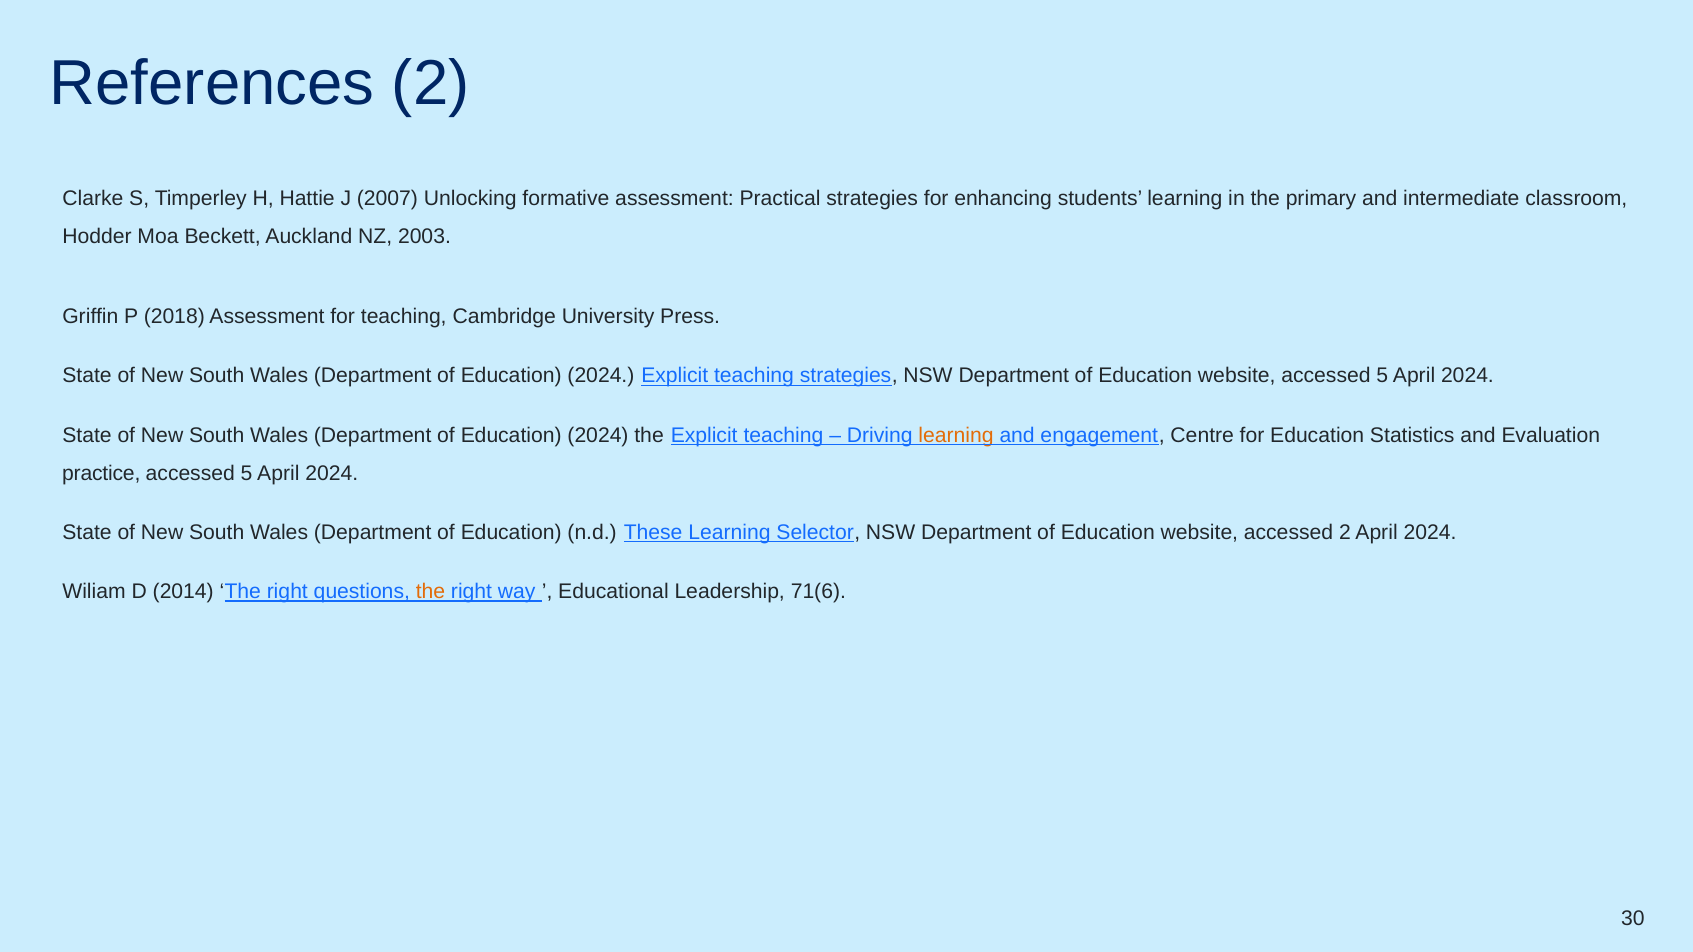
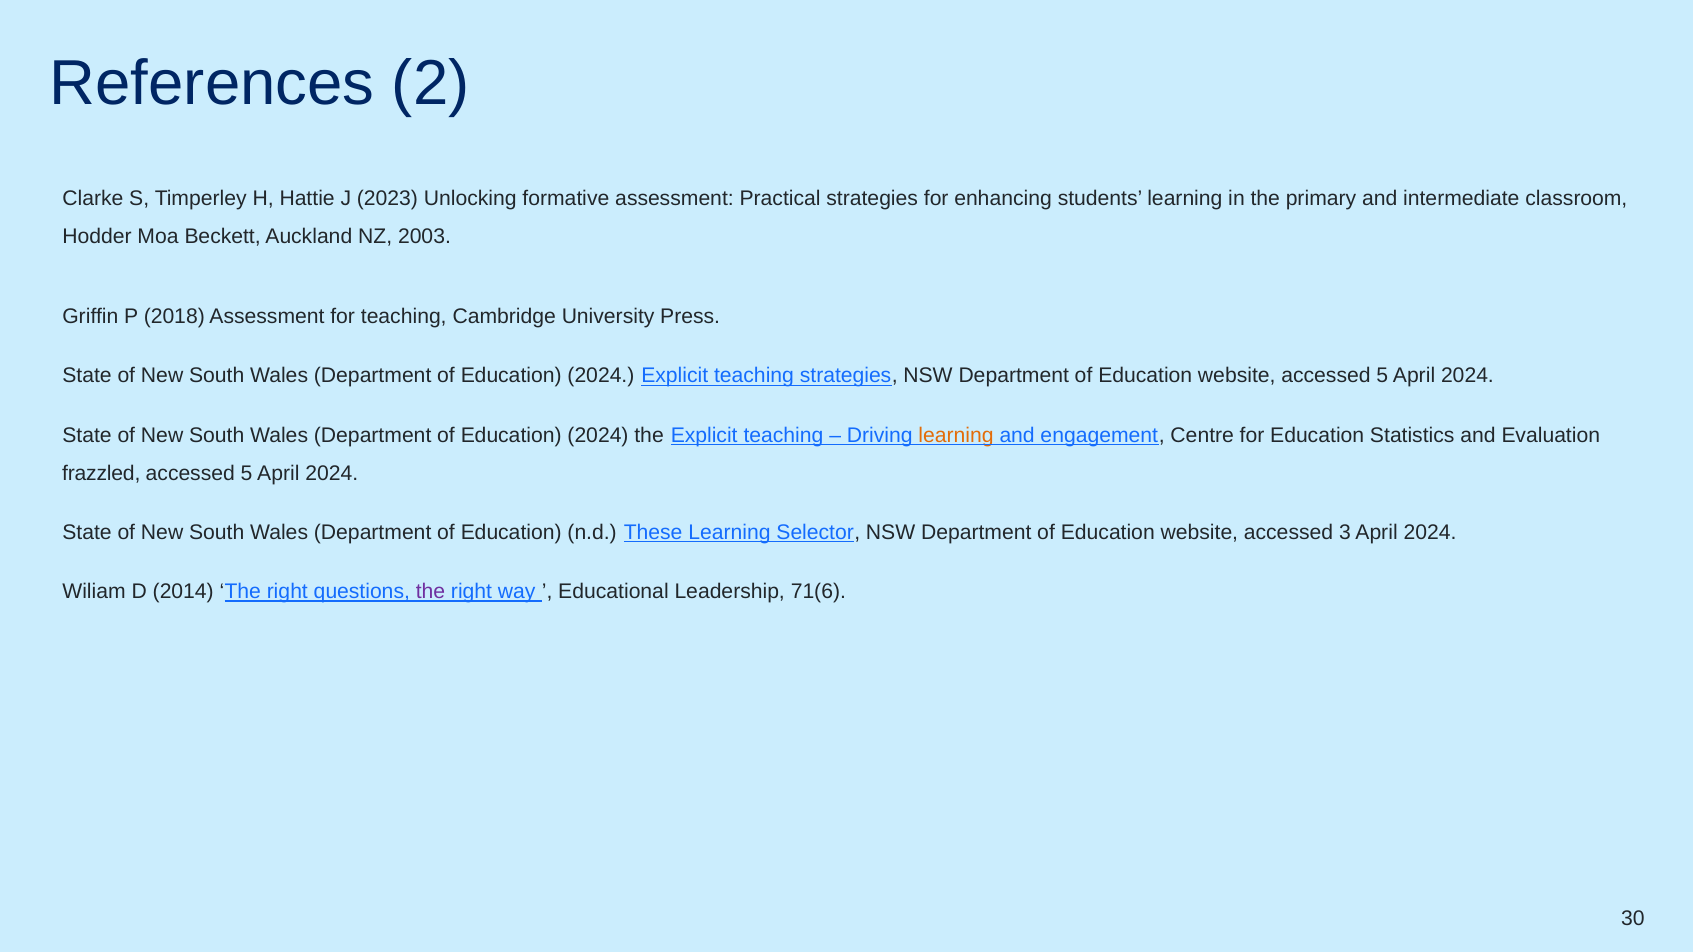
2007: 2007 -> 2023 (387, 198)
practice: practice -> frazzled (101, 473)
accessed 2: 2 -> 3 (1345, 533)
the colour: orange -> purple (431, 592)
